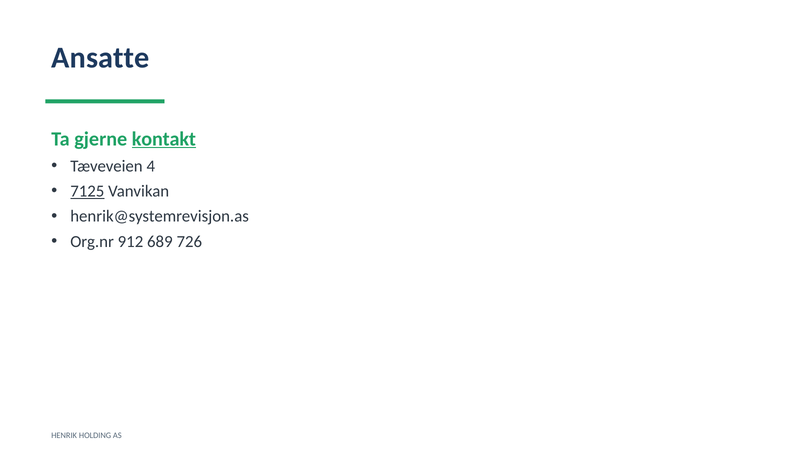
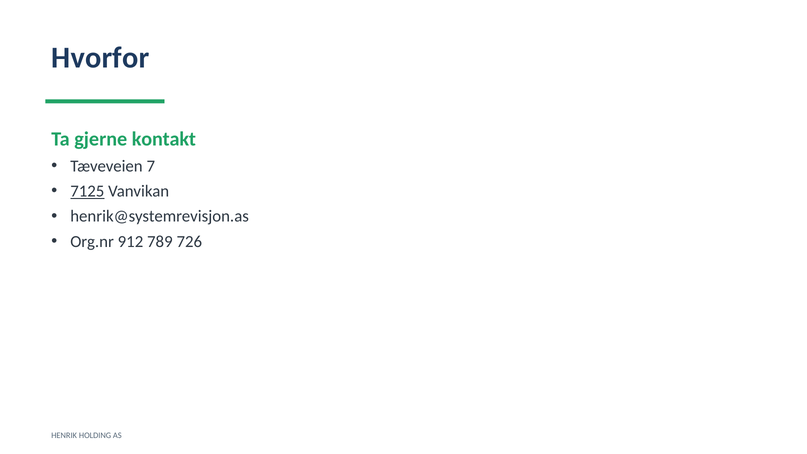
Ansatte: Ansatte -> Hvorfor (100, 58)
kontakt underline: present -> none (164, 139)
4: 4 -> 7 (151, 166)
689: 689 -> 789 (160, 242)
